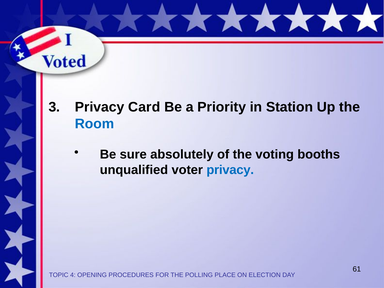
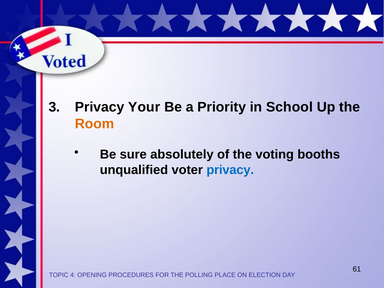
Card: Card -> Your (144, 107)
Station: Station -> School (289, 107)
Room colour: blue -> orange (95, 124)
